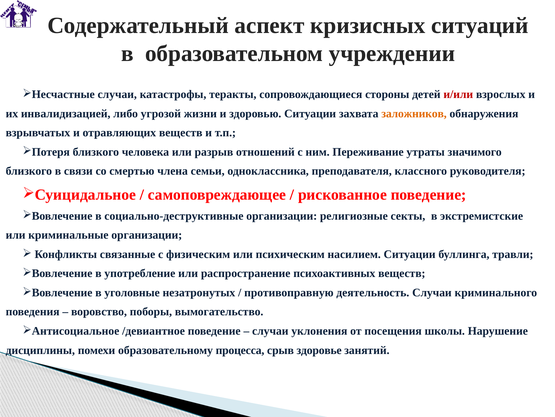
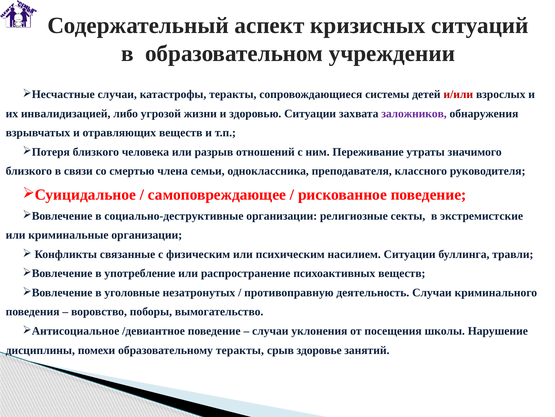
стороны: стороны -> системы (387, 94)
заложников colour: orange -> purple (414, 113)
образовательному процесса: процесса -> теракты (240, 350)
